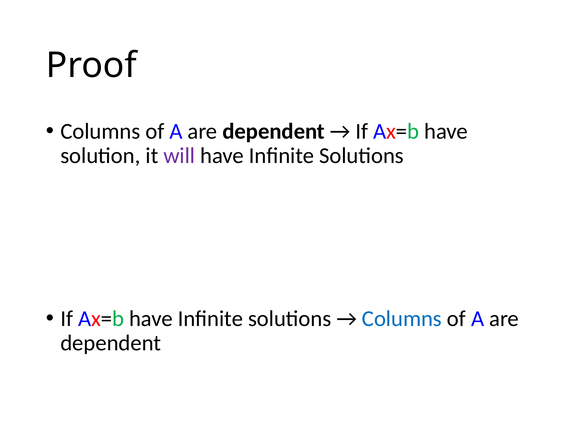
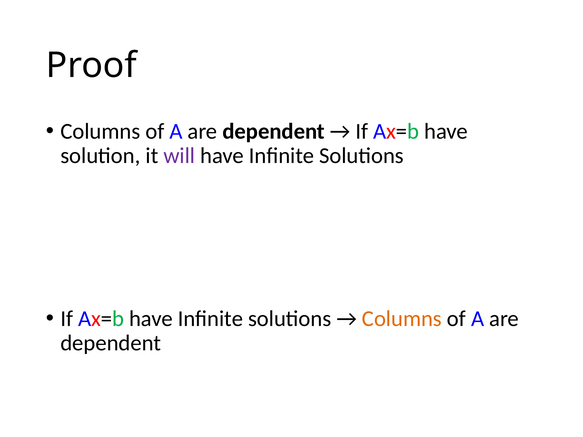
Columns colour: blue -> orange (402, 319)
